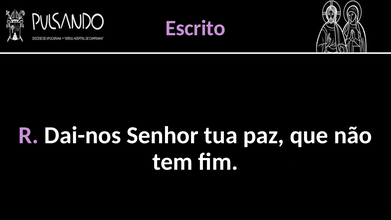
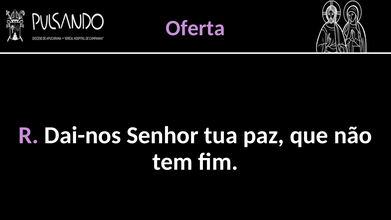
Escrito: Escrito -> Oferta (195, 28)
